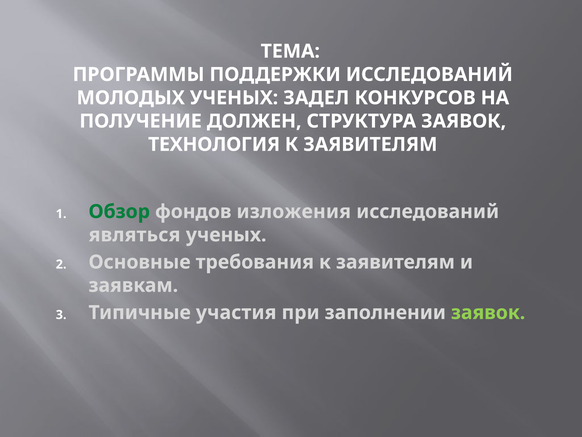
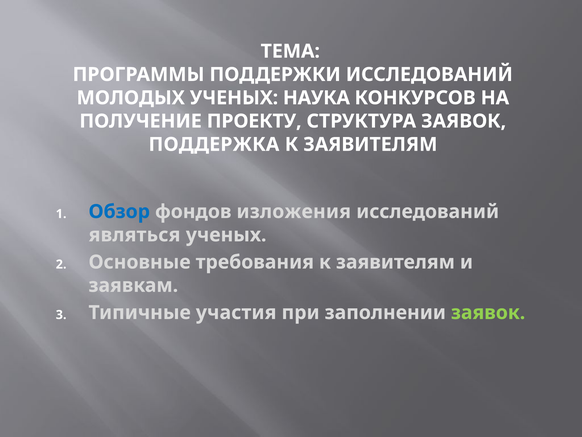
ЗАДЕЛ: ЗАДЕЛ -> НАУКА (316, 98)
ДОЛЖЕН: ДОЛЖЕН -> ПРОЕКТУ (254, 121)
ТЕХНОЛОГИЯ: ТЕХНОЛОГИЯ -> ПОДДЕРЖКА (214, 144)
Обзор colour: green -> blue (119, 211)
